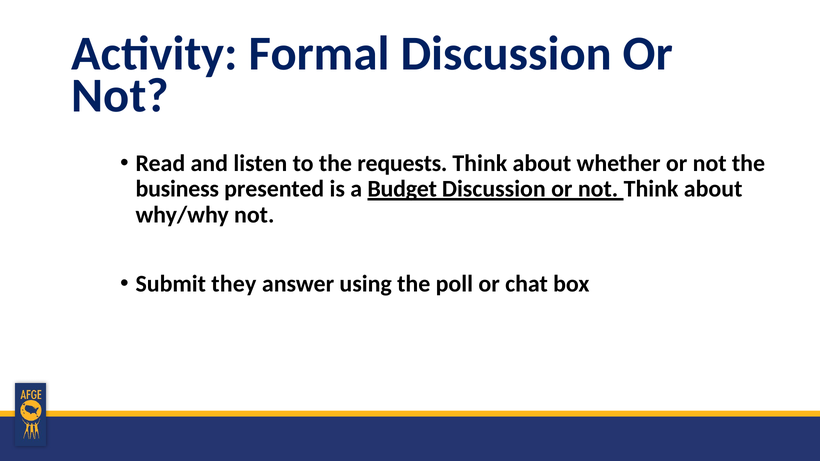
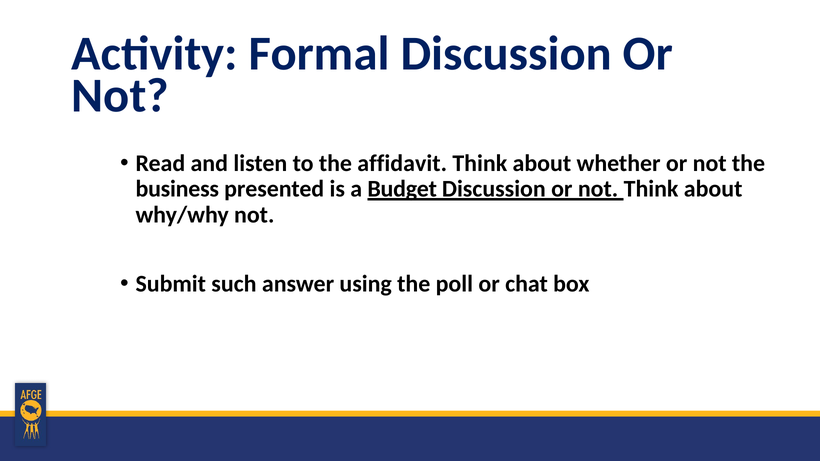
requests: requests -> affidavit (402, 163)
they: they -> such (234, 284)
